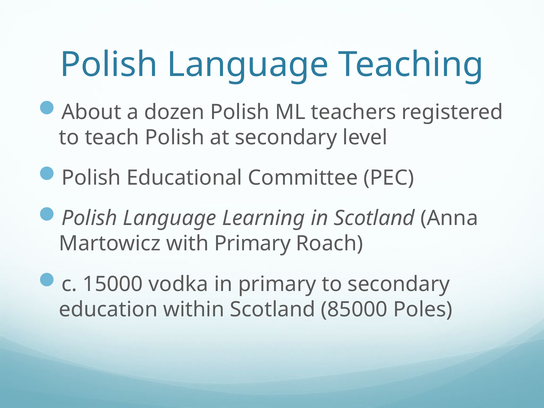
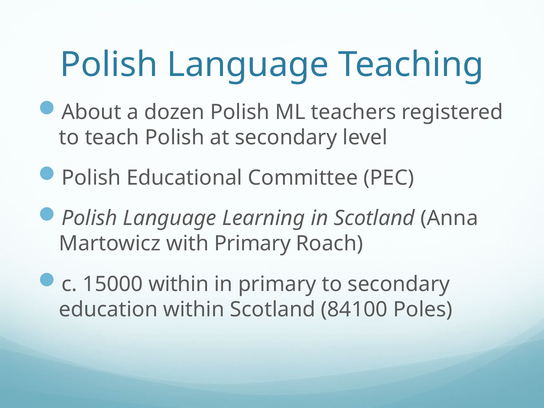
15000 vodka: vodka -> within (179, 284)
85000: 85000 -> 84100 (354, 309)
